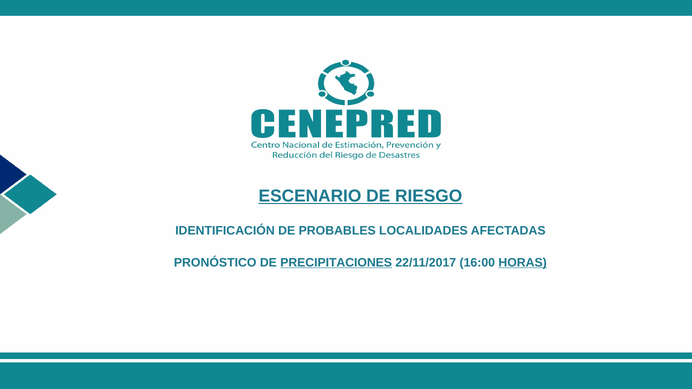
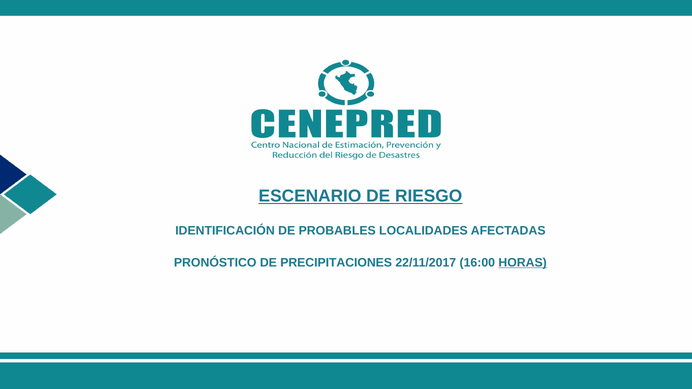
PRECIPITACIONES underline: present -> none (336, 263)
